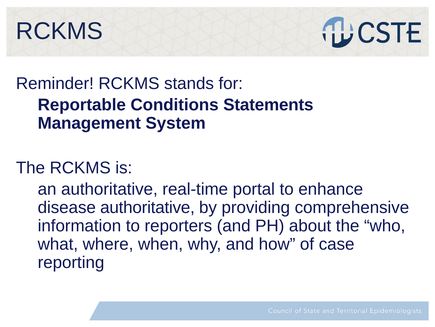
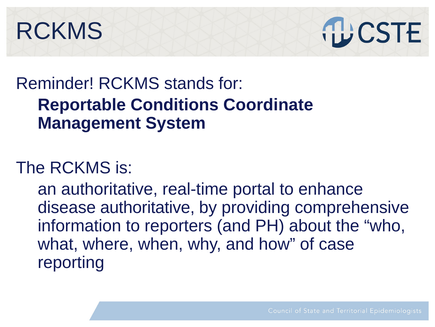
Statements: Statements -> Coordinate (268, 105)
